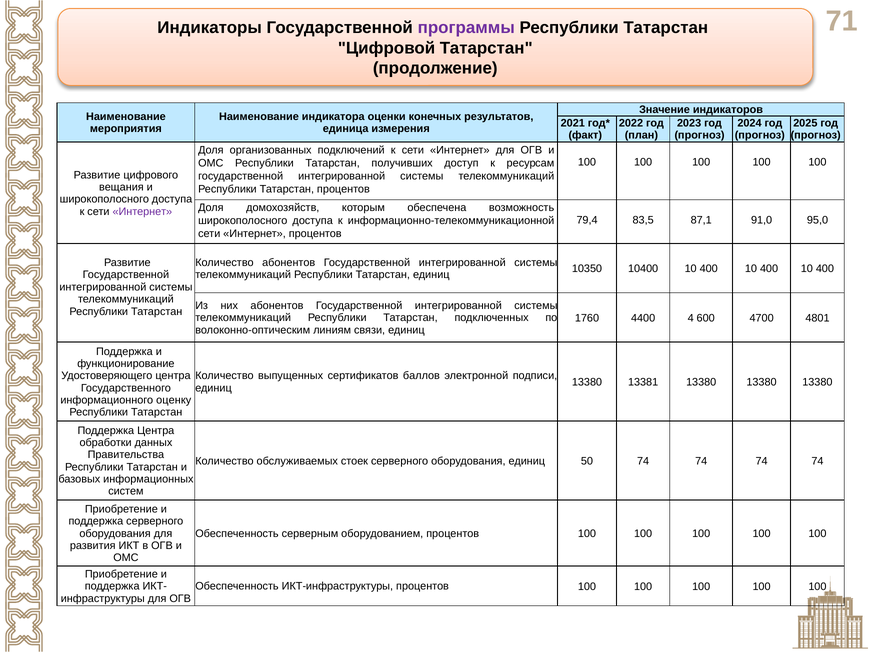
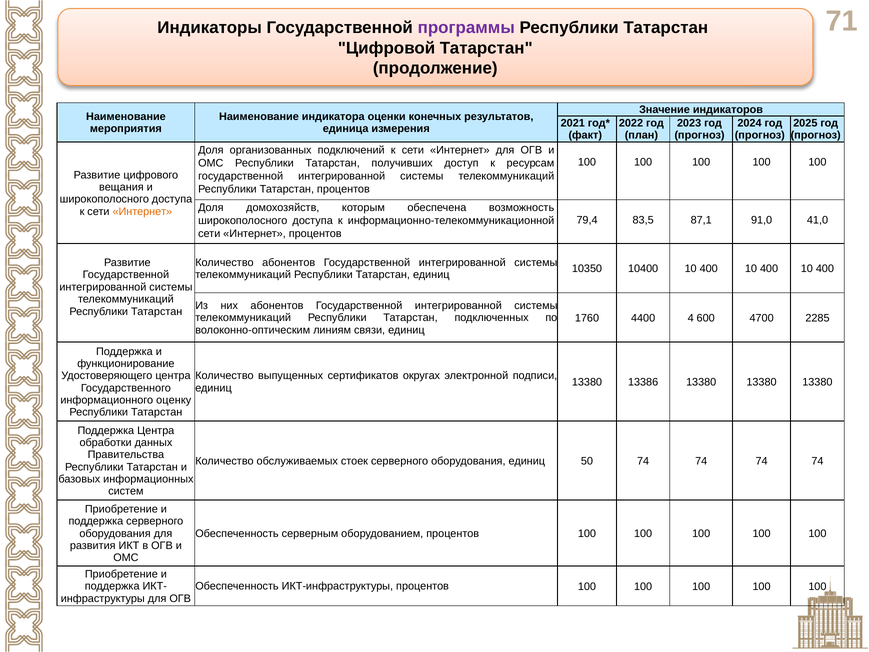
Интернет colour: purple -> orange (142, 211)
95,0: 95,0 -> 41,0 (817, 220)
4801: 4801 -> 2285 (817, 318)
баллов: баллов -> округах (421, 376)
13381: 13381 -> 13386 (643, 382)
